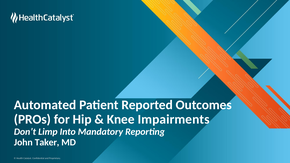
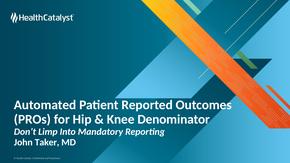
Impairments: Impairments -> Denominator (174, 119)
